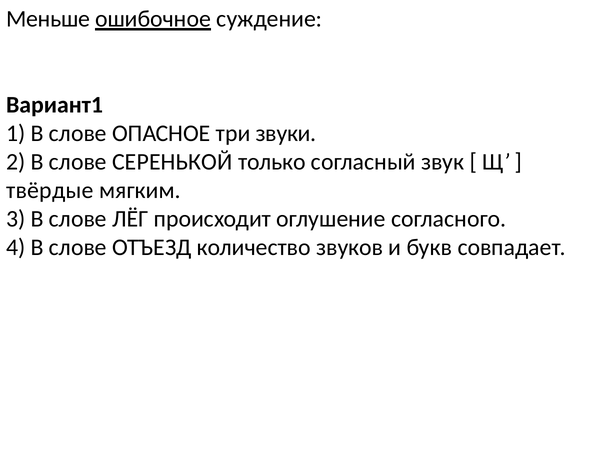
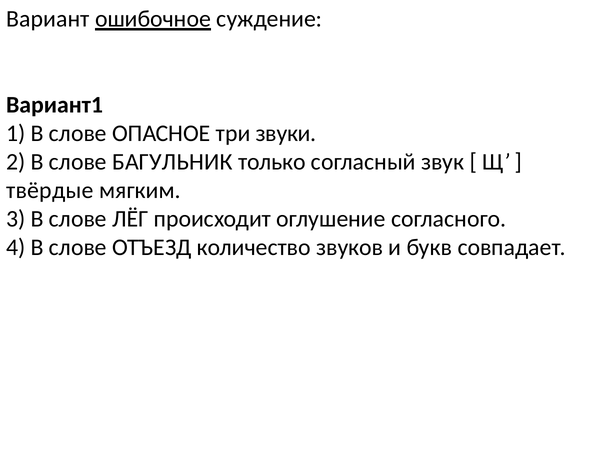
Меньше: Меньше -> Вариант (48, 19)
СЕРЕНЬКОЙ: СЕРЕНЬКОЙ -> БАГУЛЬНИК (172, 162)
